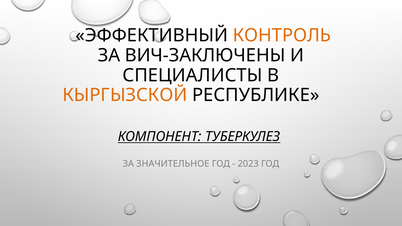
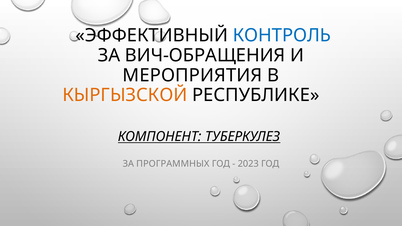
КОНТРОЛЬ colour: orange -> blue (282, 36)
ВИЧ-ЗАКЛЮЧЕНЫ: ВИЧ-ЗАКЛЮЧЕНЫ -> ВИЧ-ОБРАЩЕНИЯ (205, 55)
СПЕЦИАЛИСТЫ: СПЕЦИАЛИСТЫ -> МЕРОПРИЯТИЯ (192, 75)
ЗНАЧИТЕЛЬНОЕ: ЗНАЧИТЕЛЬНОЕ -> ПРОГРАММНЫХ (173, 164)
